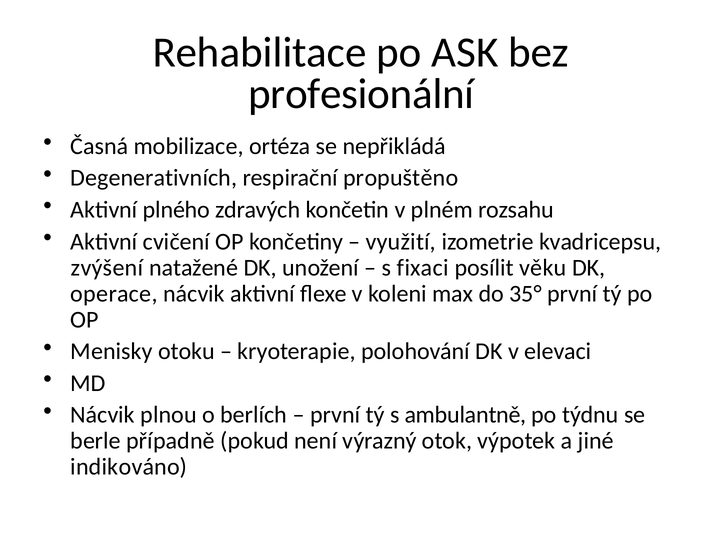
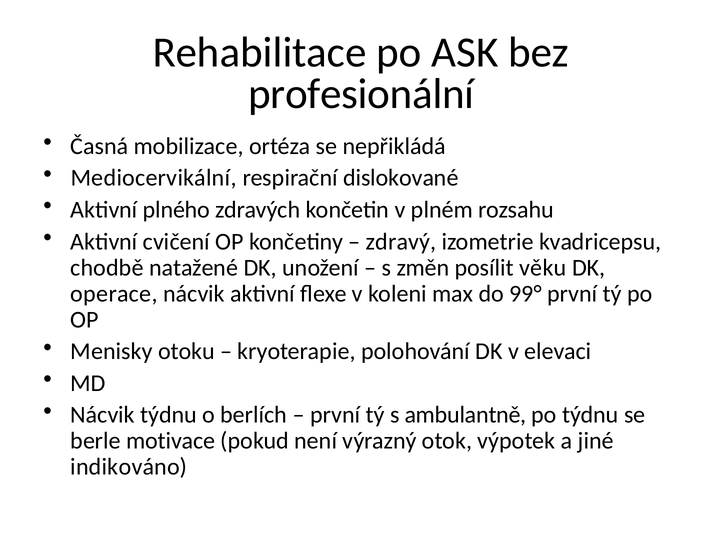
Degenerativních: Degenerativních -> Mediocervikální (154, 178)
propuštěno: propuštěno -> dislokované (401, 178)
využití: využití -> zdravý (401, 241)
zvýšení: zvýšení -> chodbě (107, 267)
fixaci: fixaci -> změn (423, 267)
35°: 35° -> 99° (526, 293)
Nácvik plnou: plnou -> týdnu (169, 415)
případně: případně -> motivace (171, 441)
